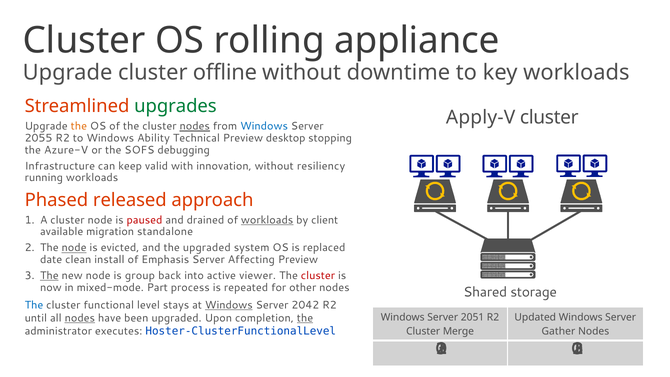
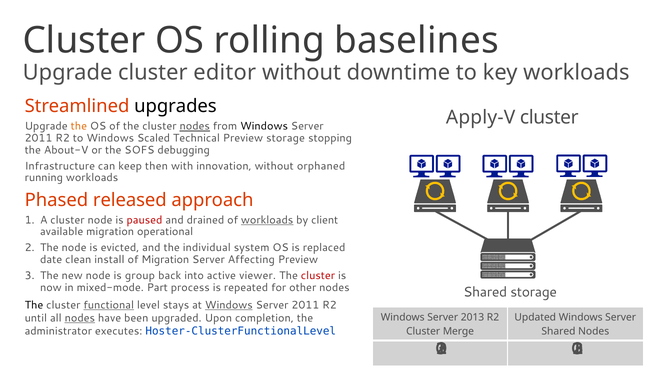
appliance: appliance -> baselines (417, 41)
offline: offline -> editor (225, 72)
upgrades colour: green -> black (175, 106)
Windows colour: blue -> black (264, 126)
2055: 2055 -> 2011 (38, 138)
Ability: Ability -> Scaled (154, 138)
Preview desktop: desktop -> storage (286, 138)
Azure-V: Azure-V -> About-V (66, 150)
valid: valid -> then (156, 166)
resiliency: resiliency -> orphaned (321, 166)
standalone: standalone -> operational (165, 232)
node underline: present -> none (74, 248)
the upgraded: upgraded -> individual (207, 248)
of Emphasis: Emphasis -> Migration (165, 260)
The underline: present -> none (49, 276)
The colour: blue -> black (34, 305)
functional underline: none -> present (109, 305)
2042: 2042 -> 2011 (305, 305)
the underline: present -> none (305, 318)
2051: 2051 -> 2013 (473, 317)
Gather: Gather -> Shared (558, 331)
